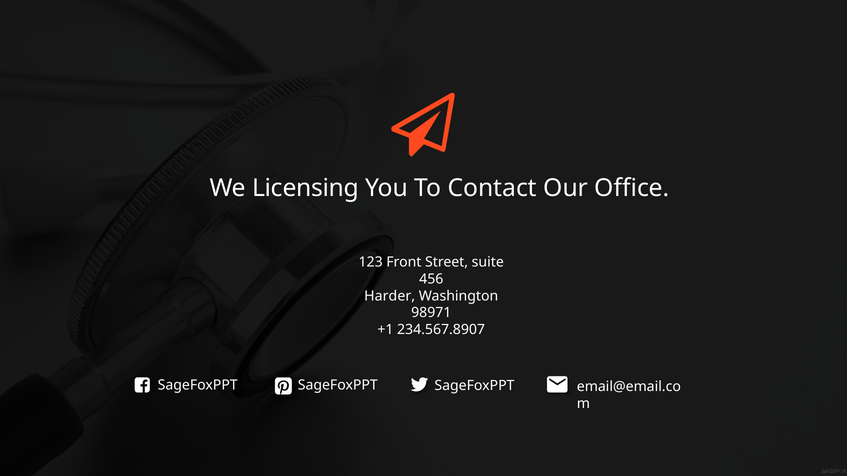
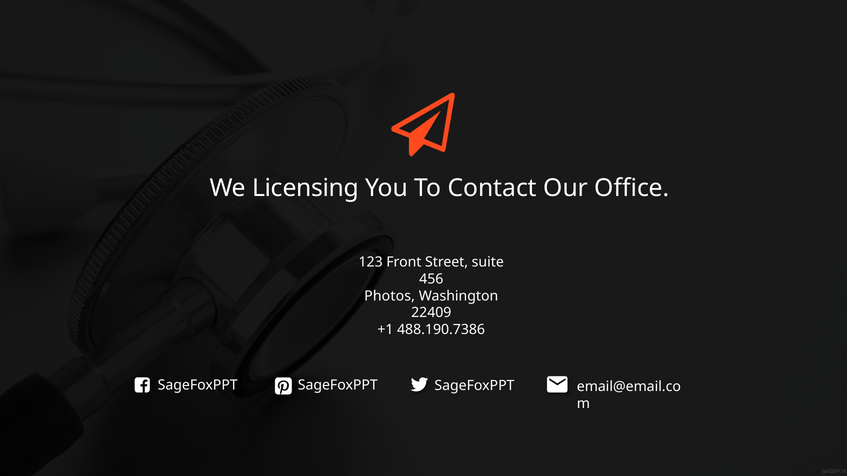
Harder: Harder -> Photos (390, 296)
98971: 98971 -> 22409 (431, 313)
234.567.8907: 234.567.8907 -> 488.190.7386 (441, 330)
